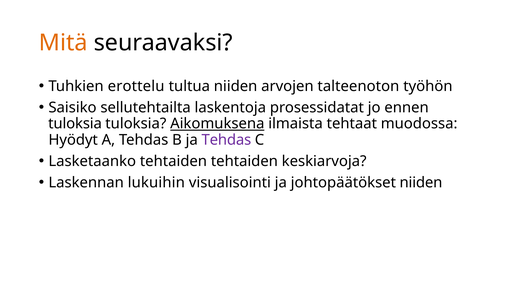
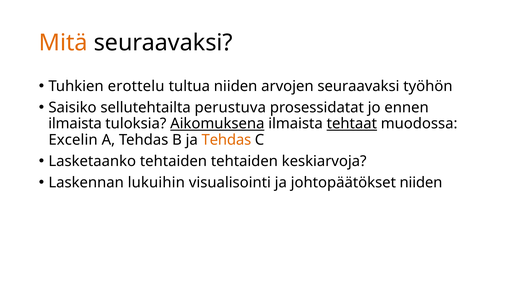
arvojen talteenoton: talteenoton -> seuraavaksi (358, 86)
laskentoja: laskentoja -> perustuva (230, 108)
tuloksia: tuloksia -> ilmaista (75, 124)
tehtaat underline: none -> present (352, 124)
Hyödyt: Hyödyt -> Excelin (73, 140)
Tehdas colour: purple -> orange (226, 140)
